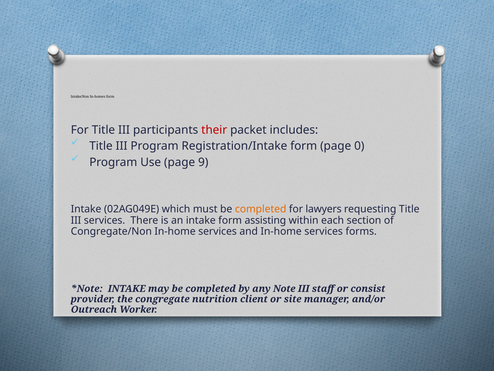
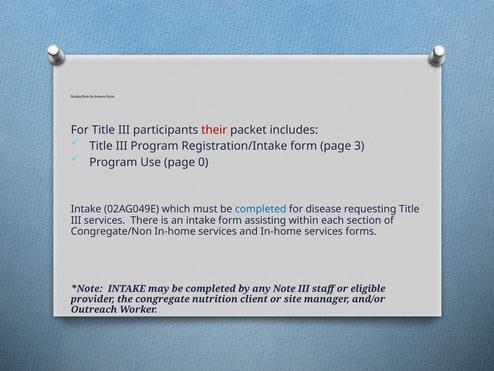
0: 0 -> 3 (359, 146)
9: 9 -> 0 (203, 162)
completed colour: orange -> blue (261, 209)
lawyers: lawyers -> disease (324, 209)
consist: consist -> eligible (368, 288)
